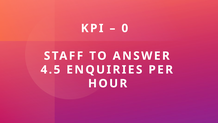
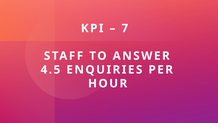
0: 0 -> 7 (125, 28)
